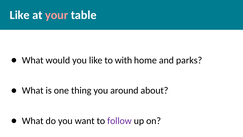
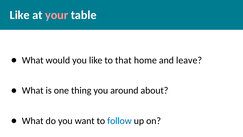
with: with -> that (123, 60)
parks: parks -> leave (189, 60)
follow colour: purple -> blue (119, 121)
